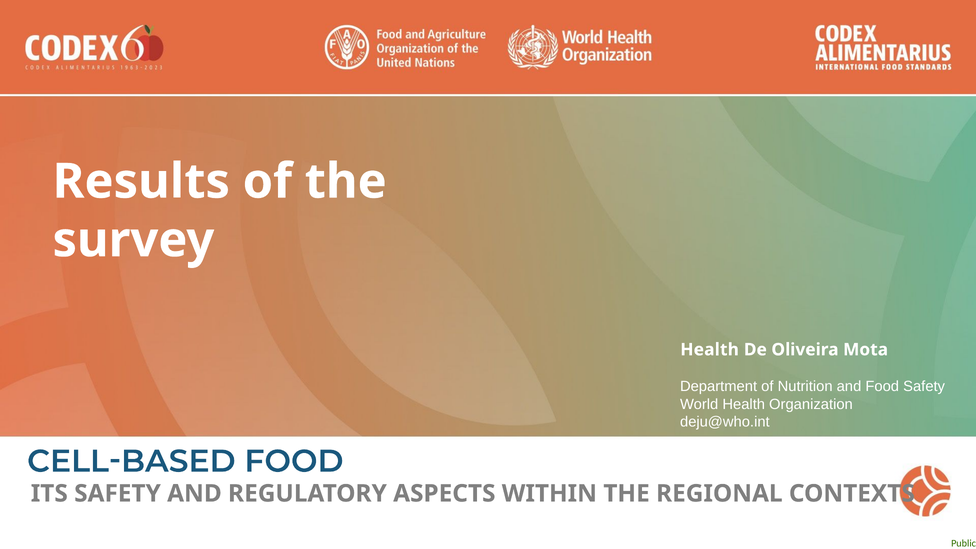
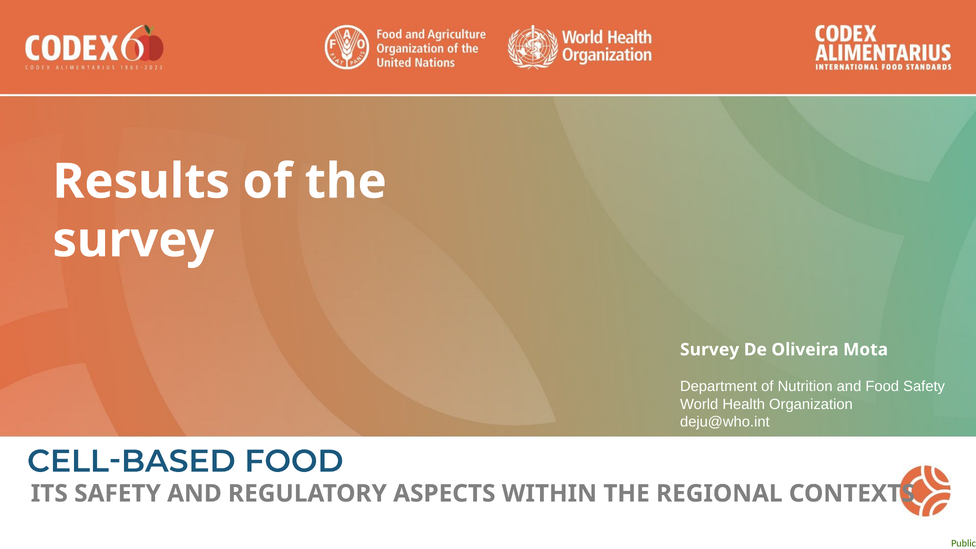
Health: Health -> Survey (710, 350)
